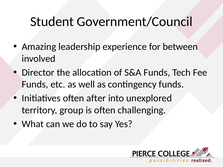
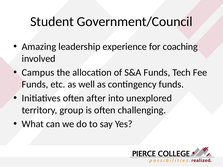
between: between -> coaching (180, 47)
Director: Director -> Campus (38, 73)
